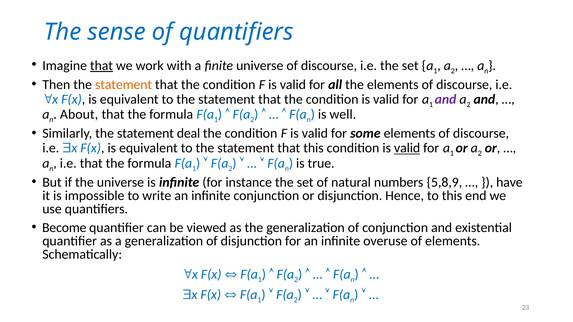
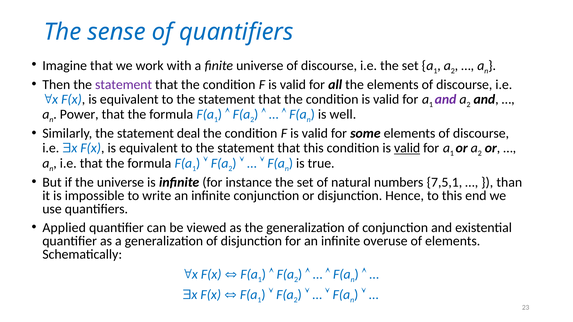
that underline: present -> none (102, 66)
statement colour: orange -> purple (124, 85)
About: About -> Power (79, 114)
5,8,9: 5,8,9 -> 7,5,1 (444, 182)
have: have -> than (509, 182)
Become: Become -> Applied (64, 228)
